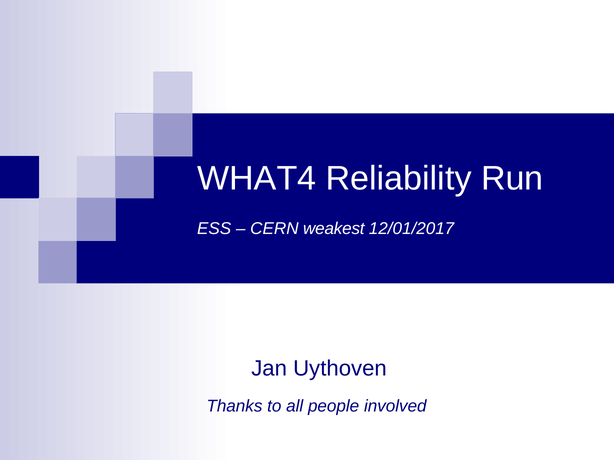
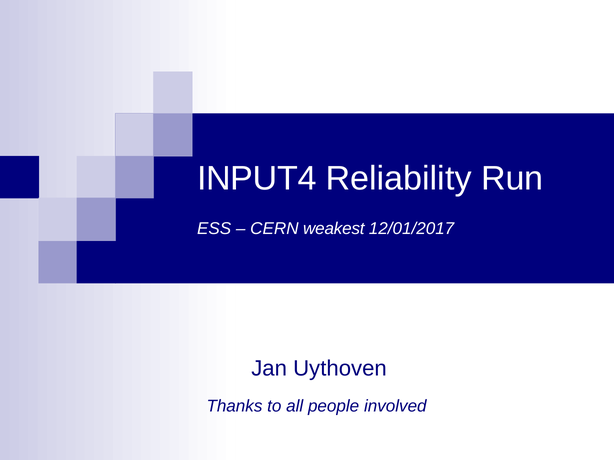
WHAT4: WHAT4 -> INPUT4 (257, 179)
